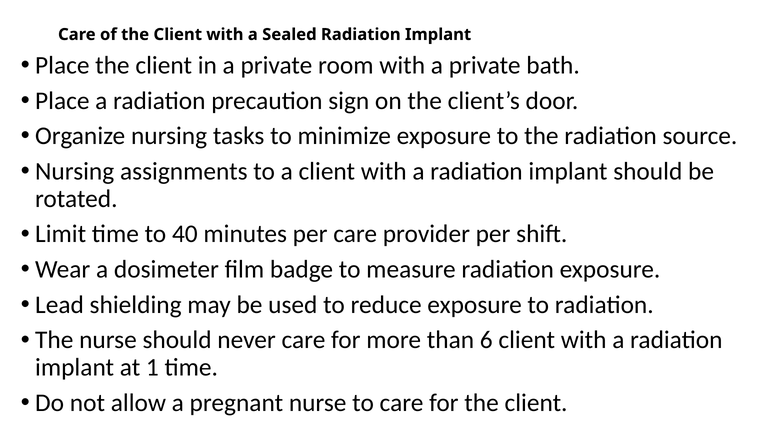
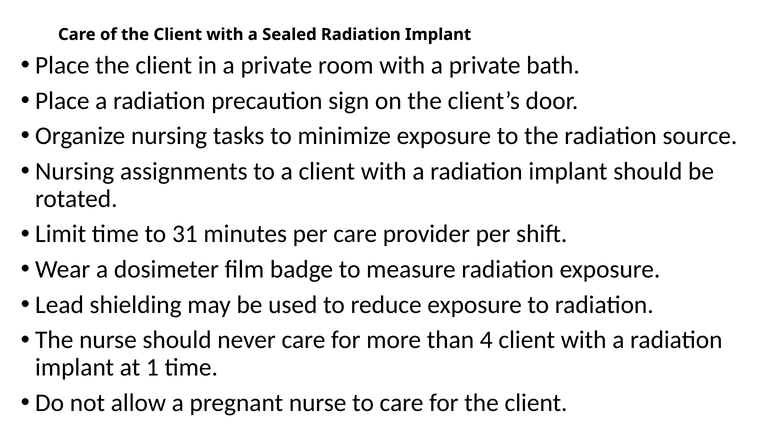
40: 40 -> 31 (185, 234)
6: 6 -> 4 (486, 340)
